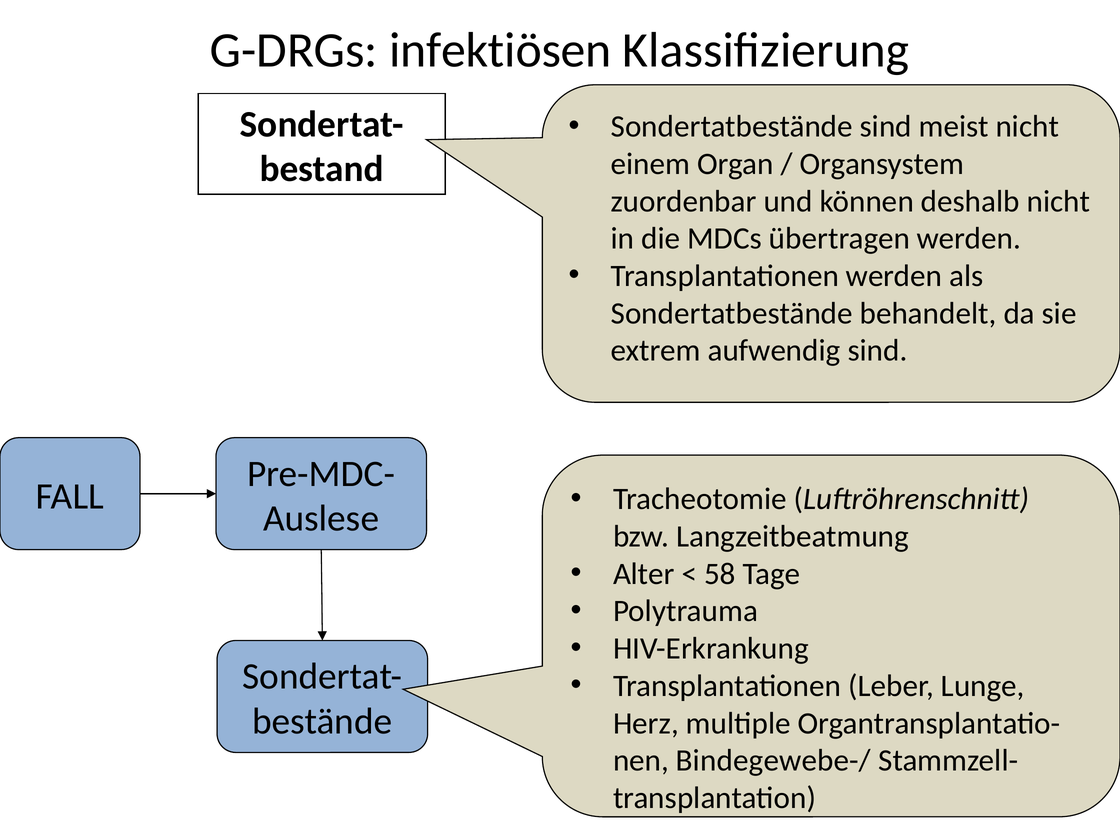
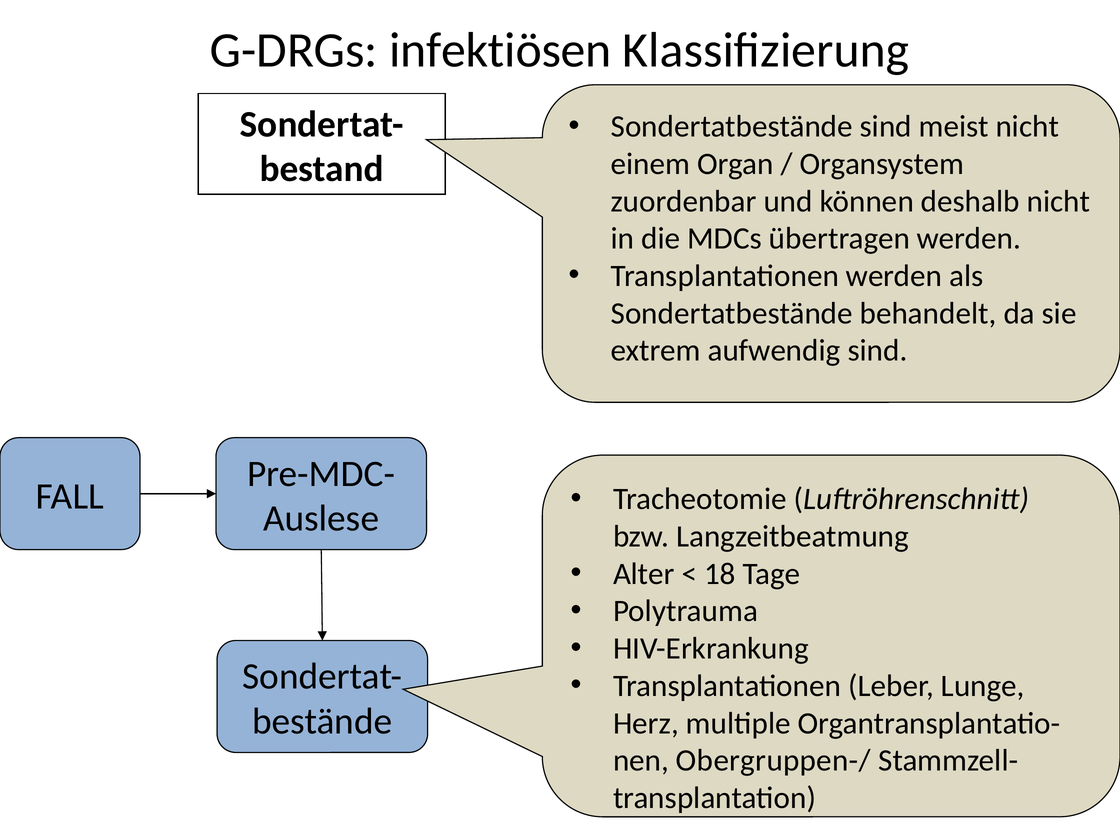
58: 58 -> 18 (720, 574)
Bindegewebe-/: Bindegewebe-/ -> Obergruppen-/ (773, 761)
